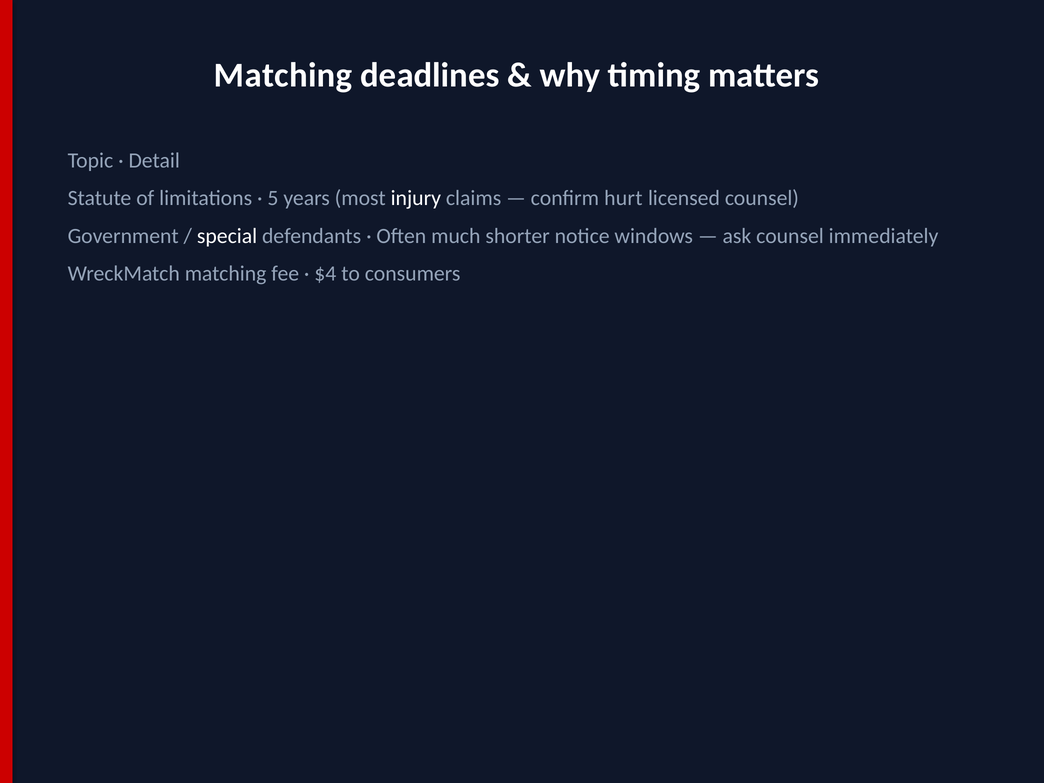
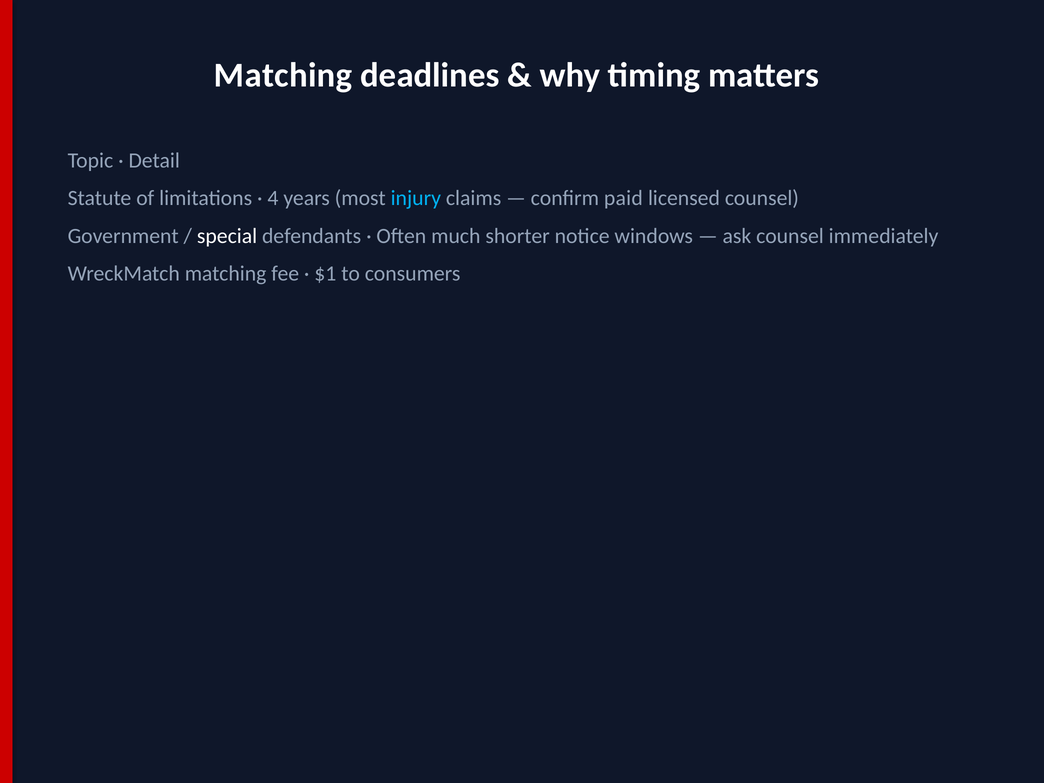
5: 5 -> 4 (273, 198)
injury colour: white -> light blue (416, 198)
hurt: hurt -> paid (623, 198)
$4: $4 -> $1 (325, 274)
